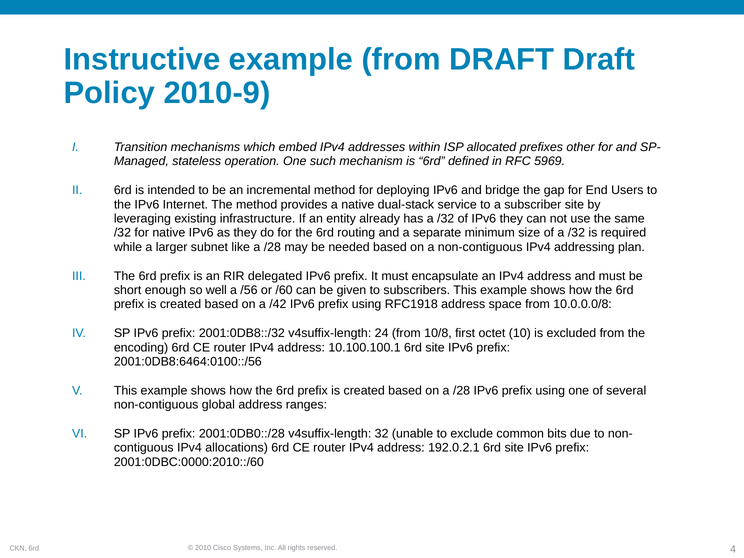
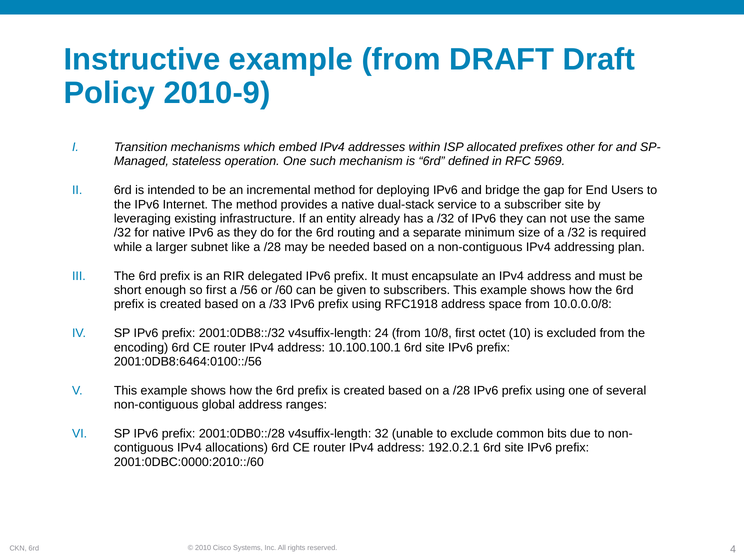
so well: well -> first (216, 290)
/42: /42 -> /33 (278, 304)
